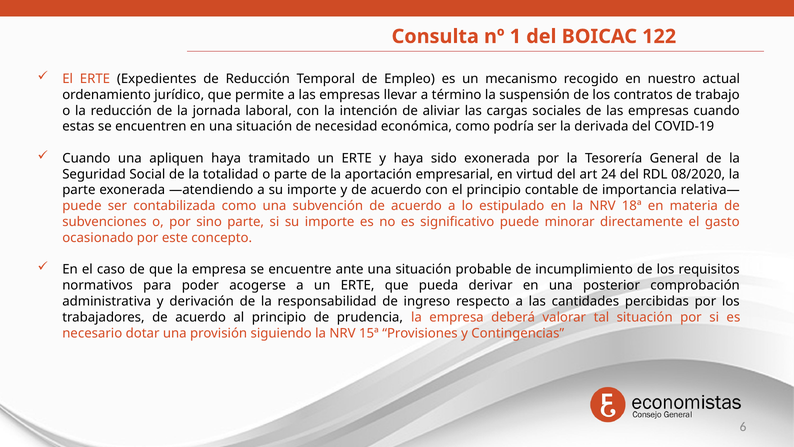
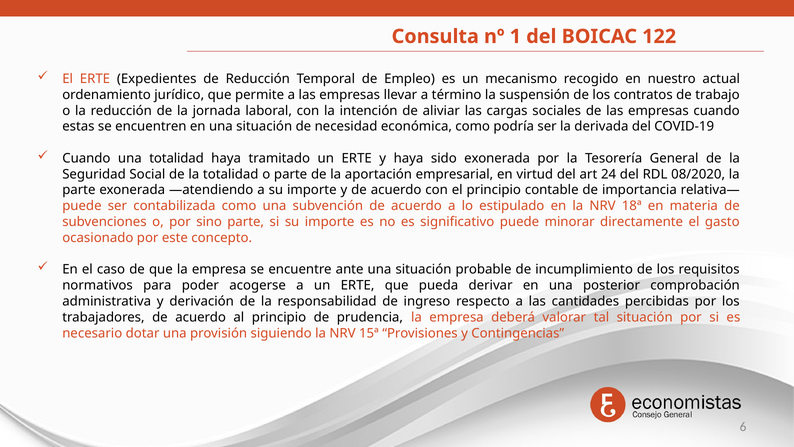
una apliquen: apliquen -> totalidad (177, 158)
